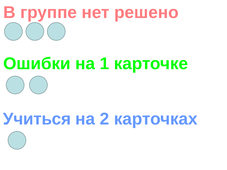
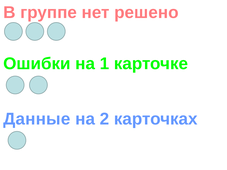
Учиться: Учиться -> Данные (37, 119)
